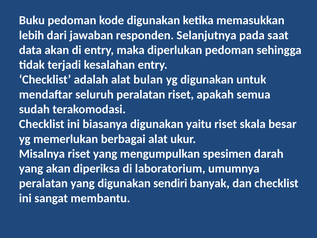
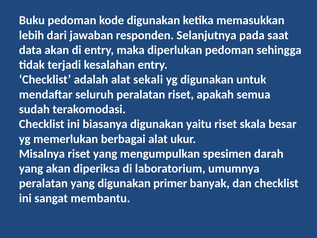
bulan: bulan -> sekali (148, 80)
sendiri: sendiri -> primer (170, 183)
